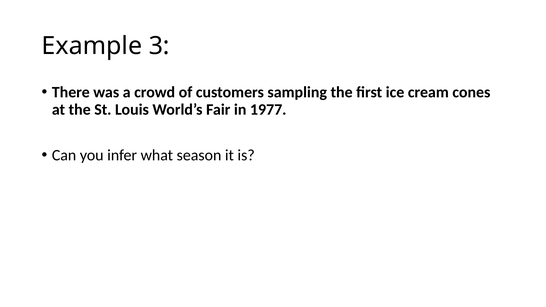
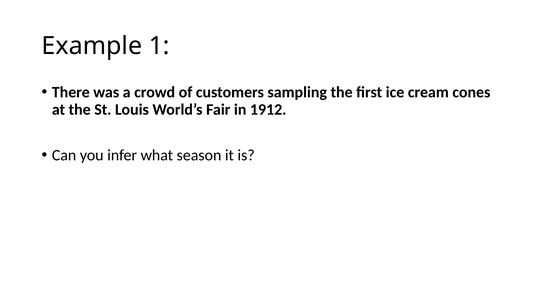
3: 3 -> 1 (159, 46)
1977: 1977 -> 1912 (268, 110)
